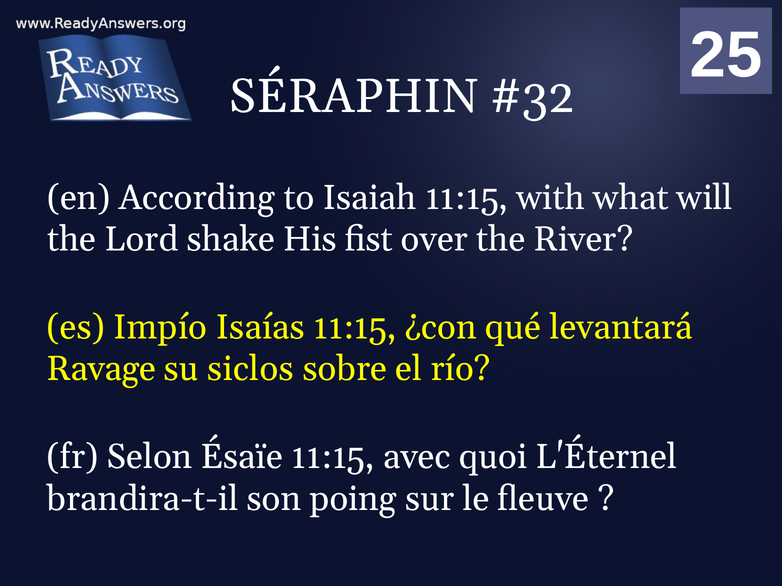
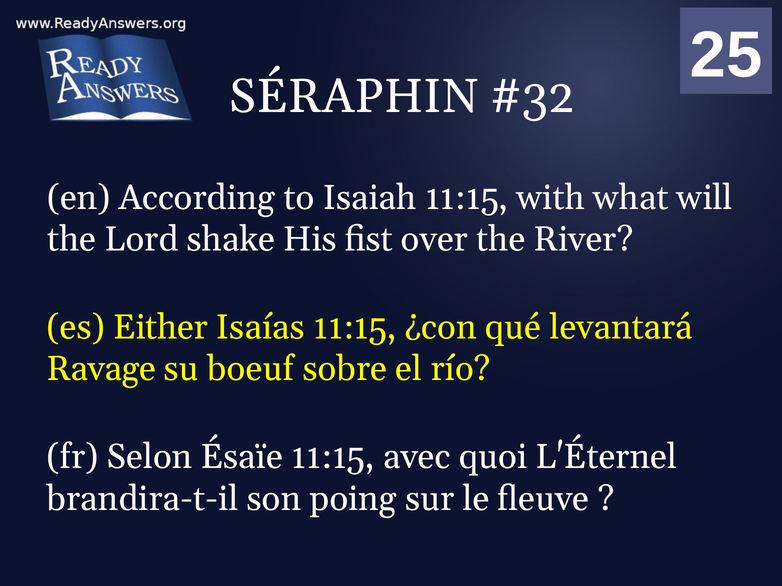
Impío: Impío -> Either (160, 327)
siclos: siclos -> boeuf (251, 369)
